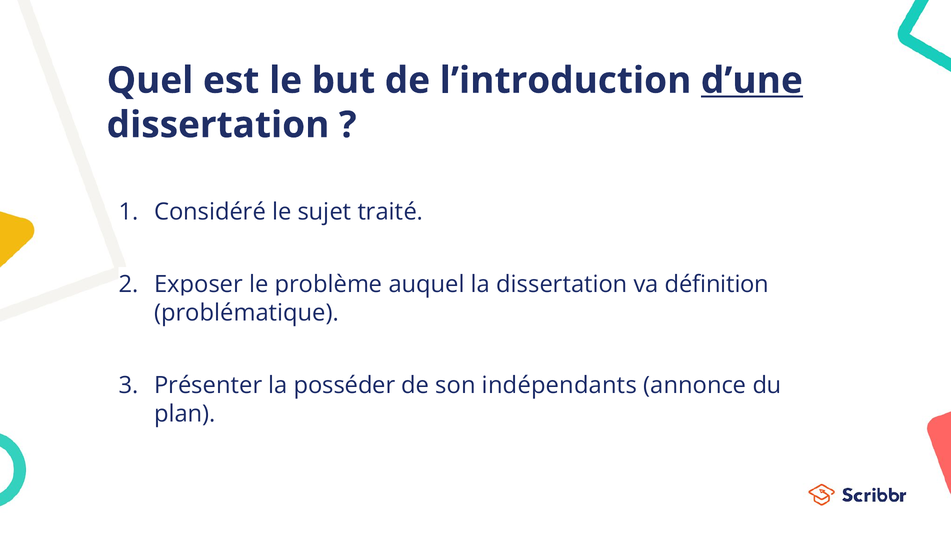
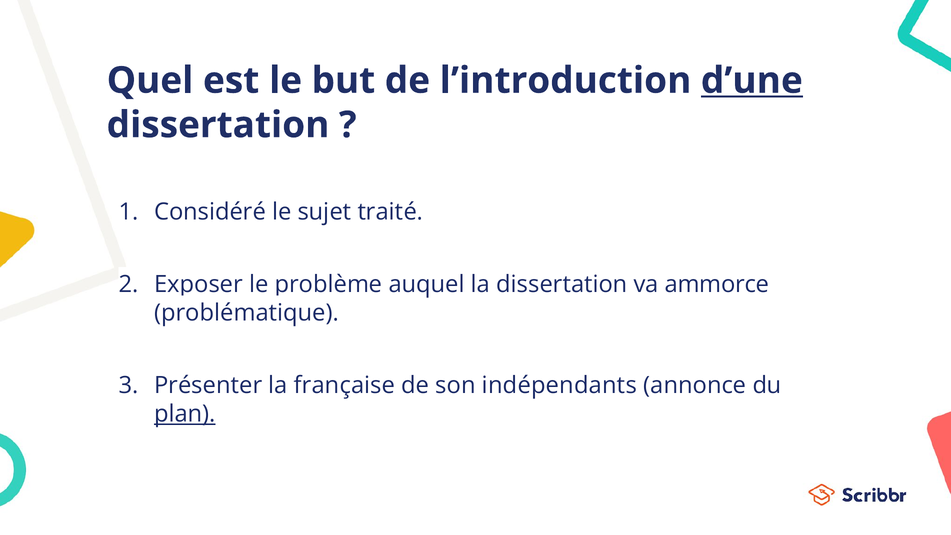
définition: définition -> ammorce (717, 284)
posséder: posséder -> française (344, 385)
plan underline: none -> present (185, 414)
